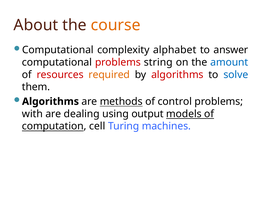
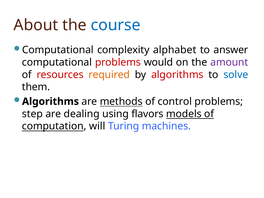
course colour: orange -> blue (116, 25)
string: string -> would (158, 62)
amount colour: blue -> purple (229, 62)
with: with -> step (32, 114)
output: output -> flavors (147, 114)
cell: cell -> will (97, 126)
